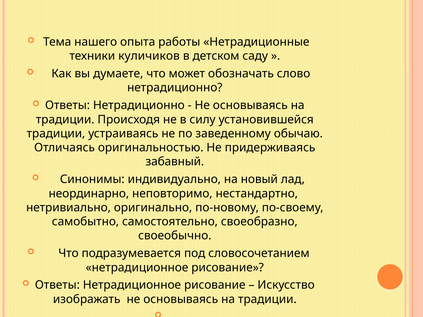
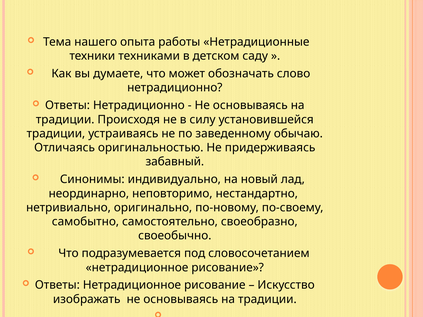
куличиков: куличиков -> техниками (149, 56)
